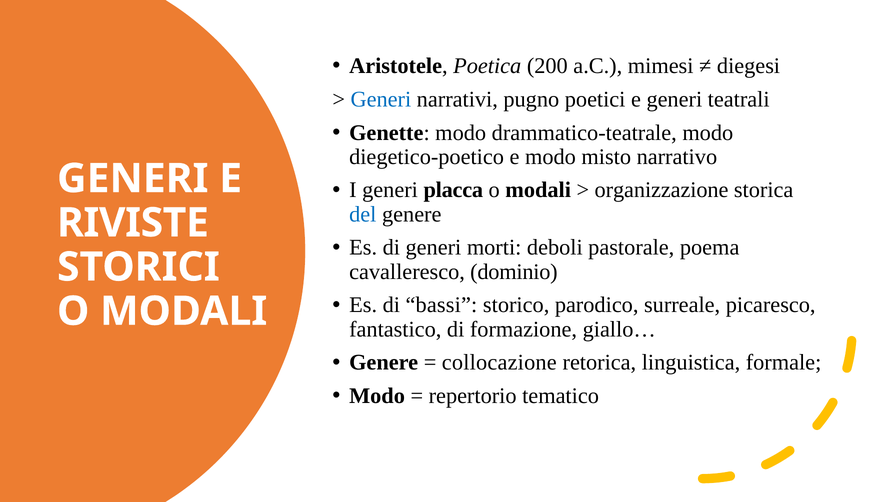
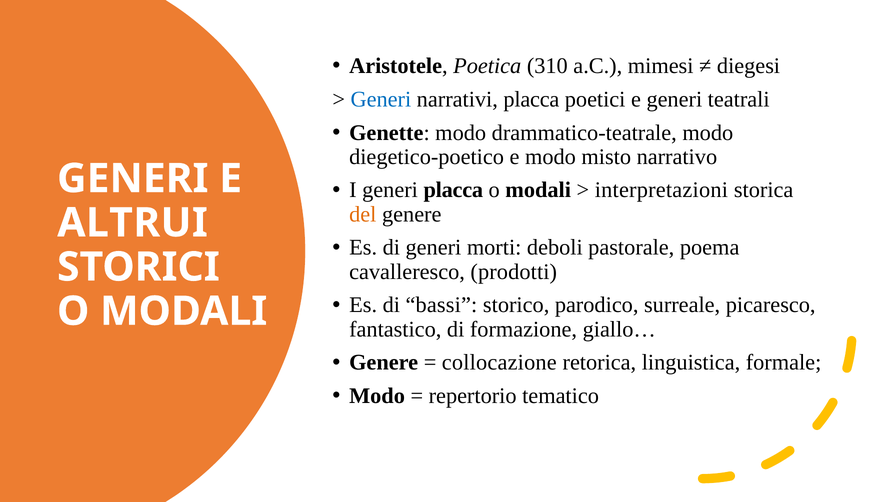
200: 200 -> 310 (547, 66)
narrativi pugno: pugno -> placca (531, 99)
organizzazione: organizzazione -> interpretazioni (661, 190)
del colour: blue -> orange (363, 214)
RIVISTE: RIVISTE -> ALTRUI (133, 223)
dominio: dominio -> prodotti (514, 272)
